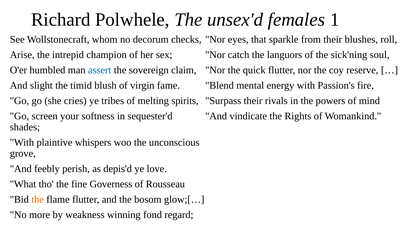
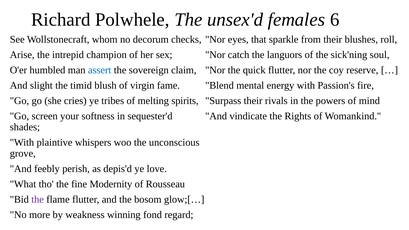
1: 1 -> 6 (335, 20)
Governess: Governess -> Modernity (111, 184)
the colour: orange -> purple (38, 199)
